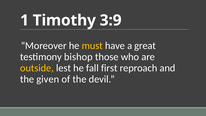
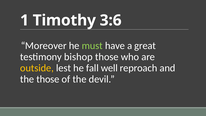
3:9: 3:9 -> 3:6 (111, 20)
must colour: yellow -> light green (92, 46)
first: first -> well (109, 68)
the given: given -> those (48, 79)
